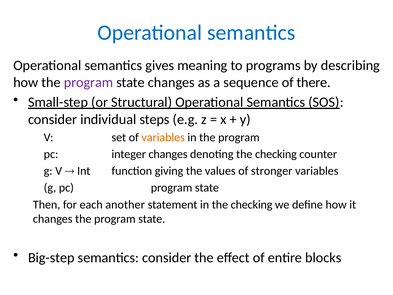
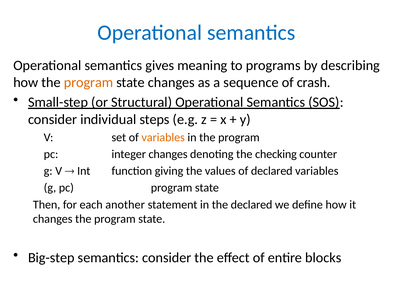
program colour: purple -> orange (89, 82)
there: there -> crash (314, 82)
of stronger: stronger -> declared (272, 171)
in the checking: checking -> declared (252, 204)
